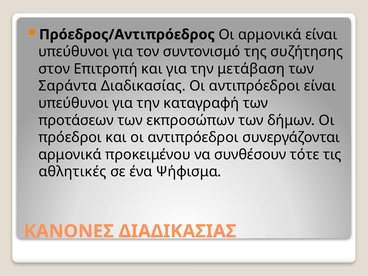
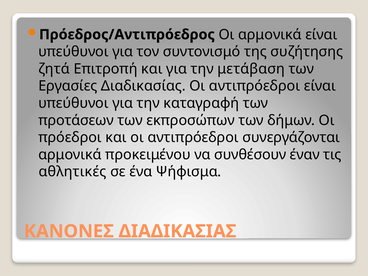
στον: στον -> ζητά (54, 69)
Σαράντα: Σαράντα -> Εργασίες (68, 86)
τότε: τότε -> έναν (305, 155)
